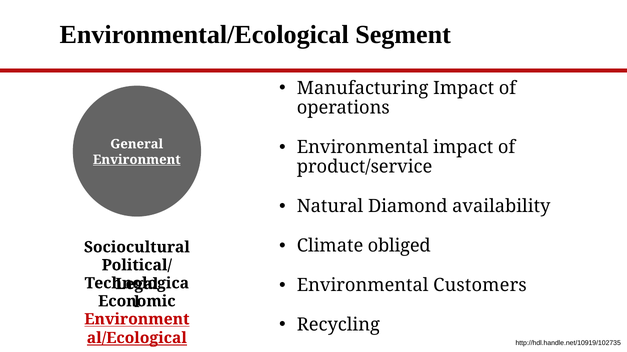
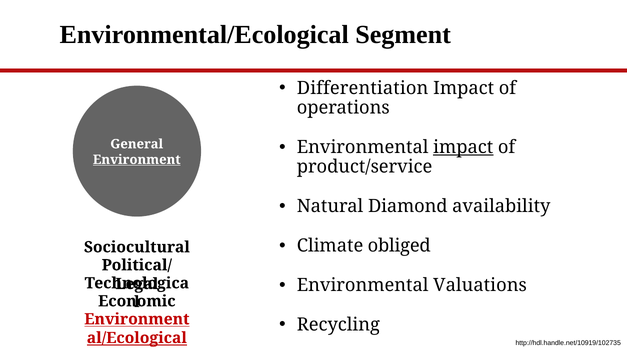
Manufacturing: Manufacturing -> Differentiation (363, 88)
impact underline: none -> present (463, 148)
Customers: Customers -> Valuations (480, 286)
